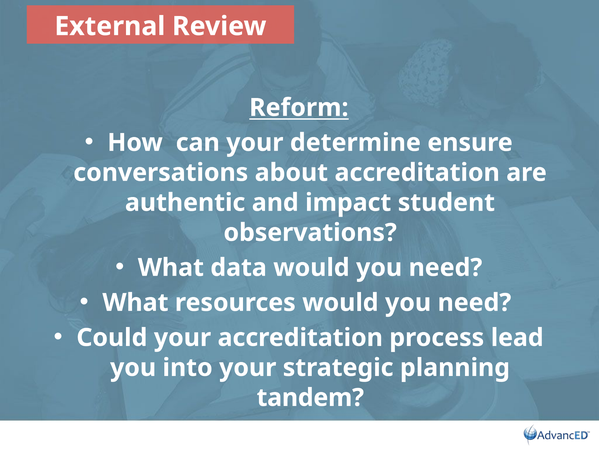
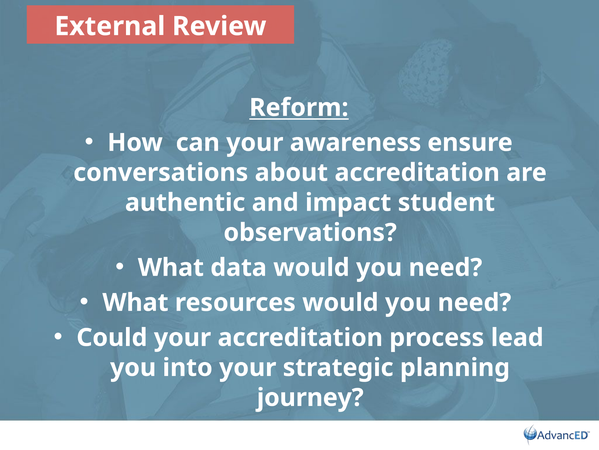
determine: determine -> awareness (356, 142)
tandem: tandem -> journey (310, 397)
